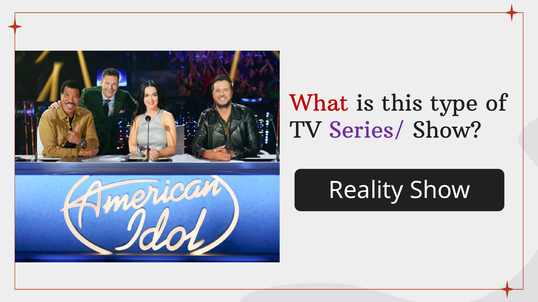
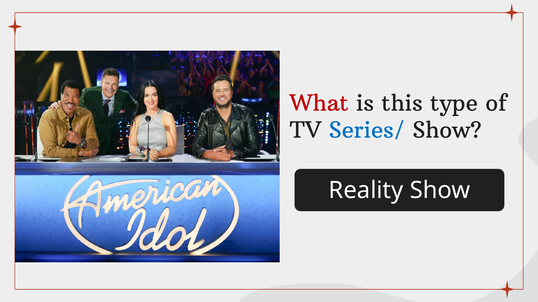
Series/ colour: purple -> blue (367, 131)
